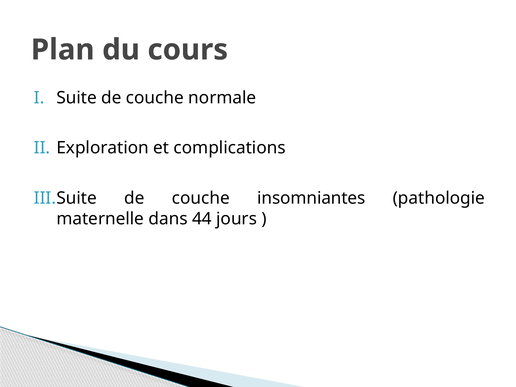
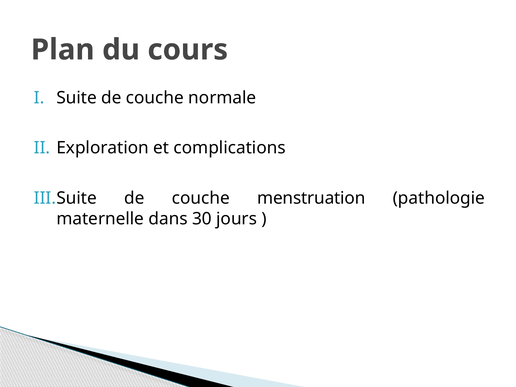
insomniantes: insomniantes -> menstruation (311, 198)
44: 44 -> 30 (202, 219)
